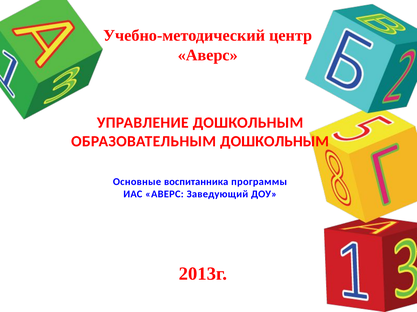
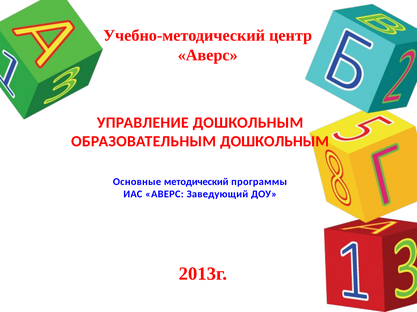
воспитанника: воспитанника -> методический (196, 182)
